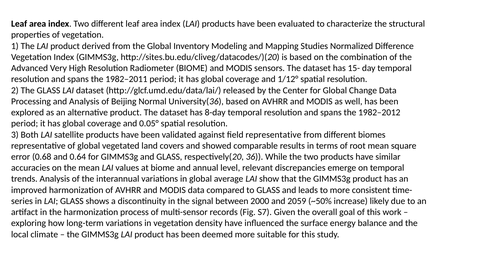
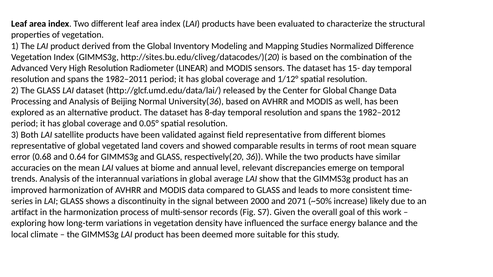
Radiometer BIOME: BIOME -> LINEAR (192, 68)
2059: 2059 -> 2071 (297, 201)
